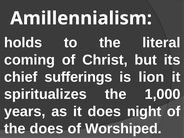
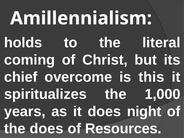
sufferings: sufferings -> overcome (78, 77)
lion: lion -> this (151, 77)
Worshiped: Worshiped -> Resources (123, 129)
